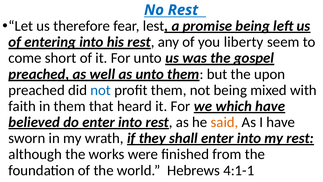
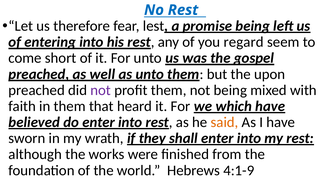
liberty: liberty -> regard (244, 42)
not colour: blue -> purple (101, 90)
4:1-1: 4:1-1 -> 4:1-9 (239, 170)
